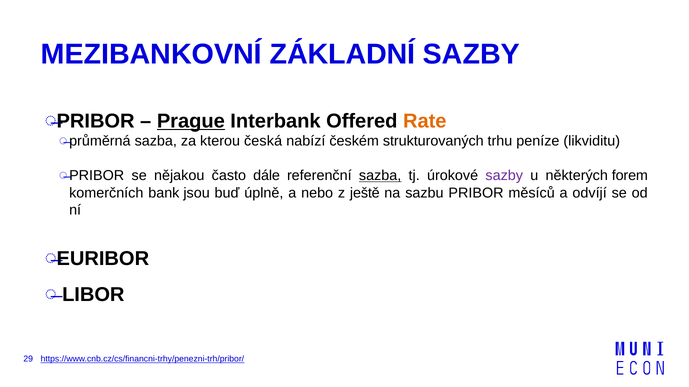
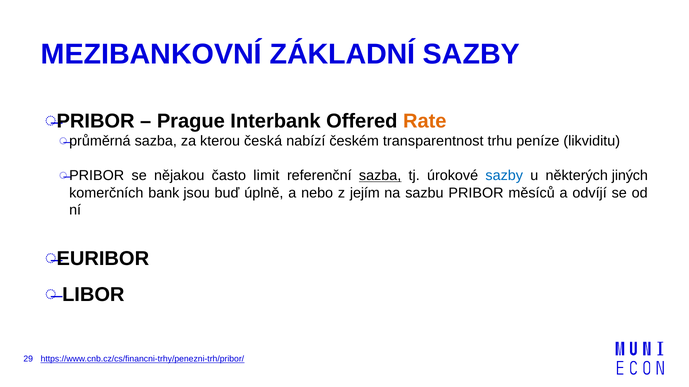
Prague underline: present -> none (191, 121)
strukturovaných: strukturovaných -> transparentnost (433, 141)
dále: dále -> limit (266, 176)
sazby colour: purple -> blue (504, 176)
forem: forem -> jiných (630, 176)
ještě: ještě -> jejím (365, 193)
